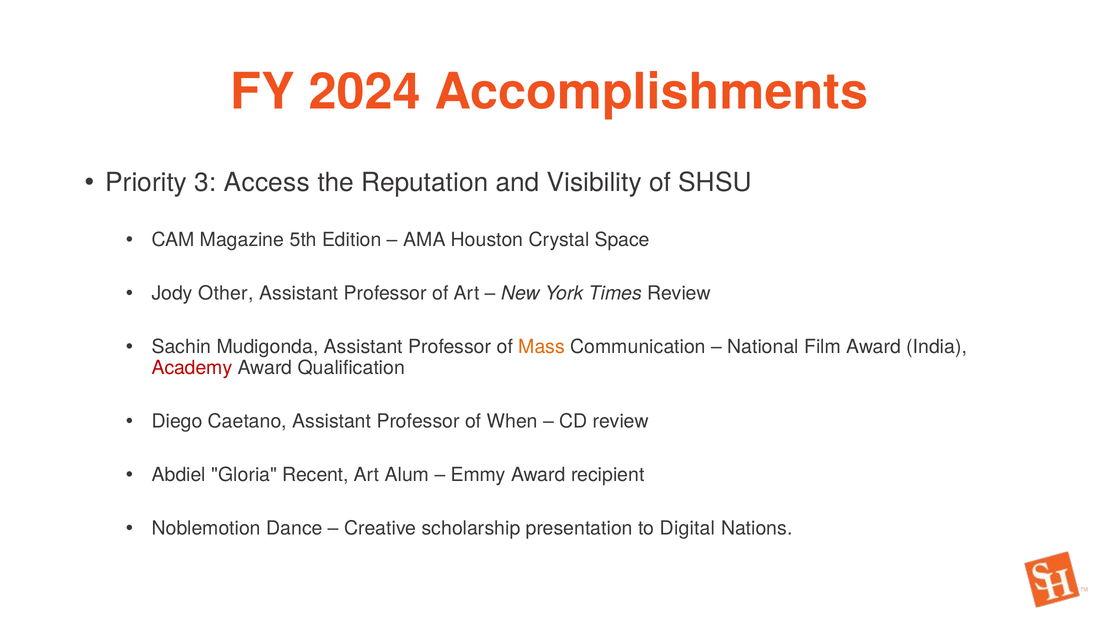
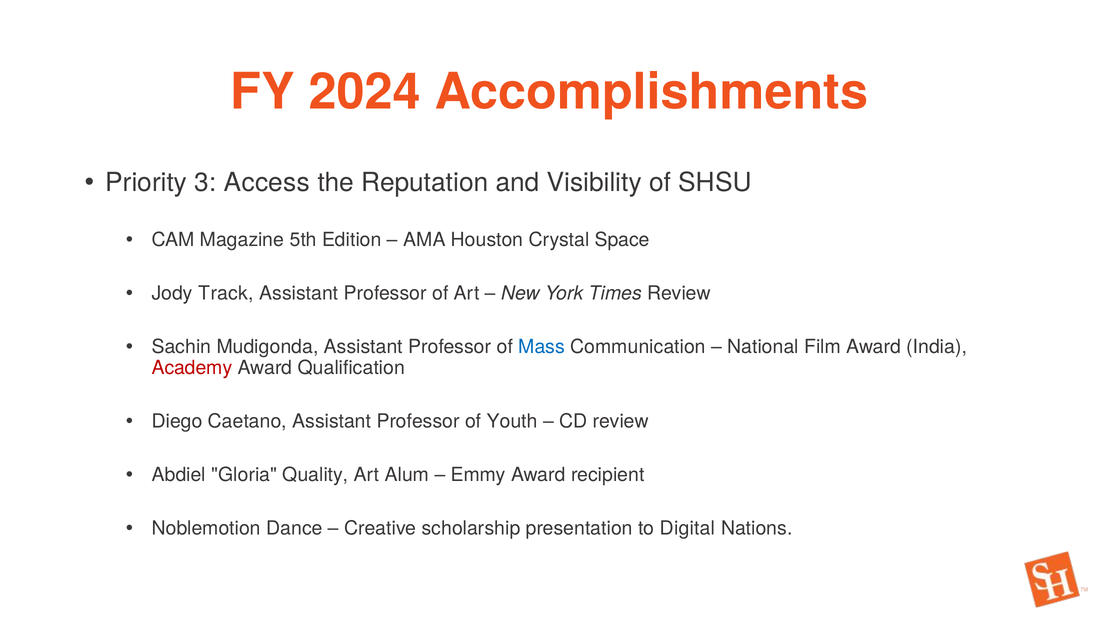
Other: Other -> Track (226, 293)
Mass colour: orange -> blue (542, 347)
When: When -> Youth (512, 421)
Recent: Recent -> Quality (315, 475)
